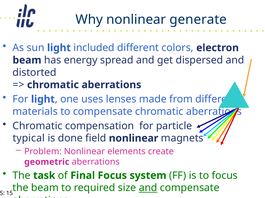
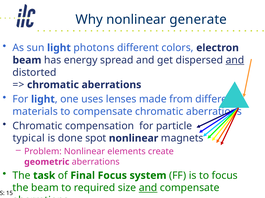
included: included -> photons (94, 48)
and underline: none -> present (235, 60)
field: field -> spot (96, 139)
